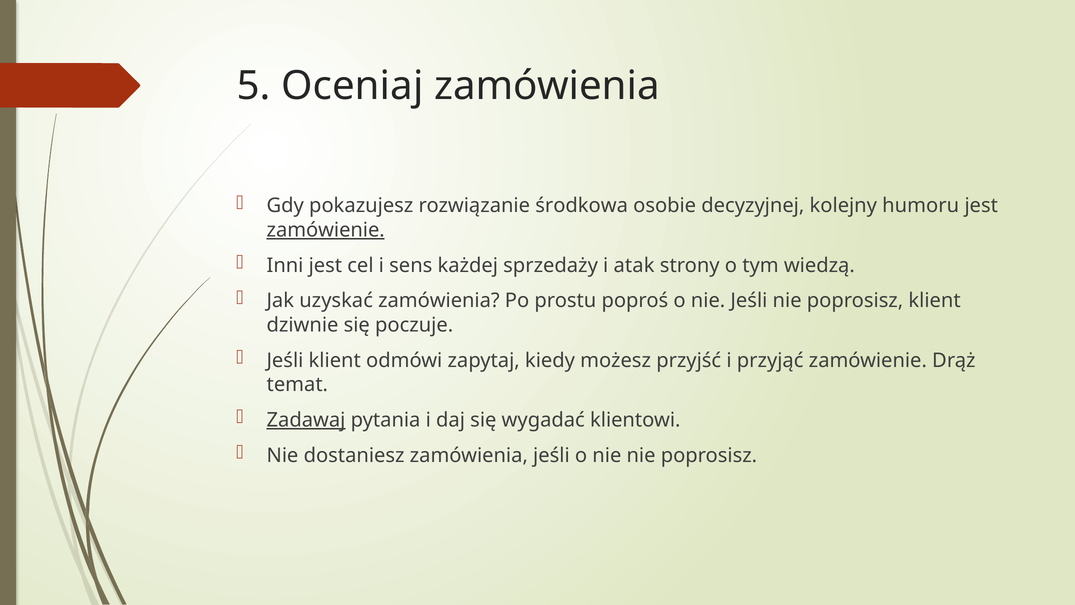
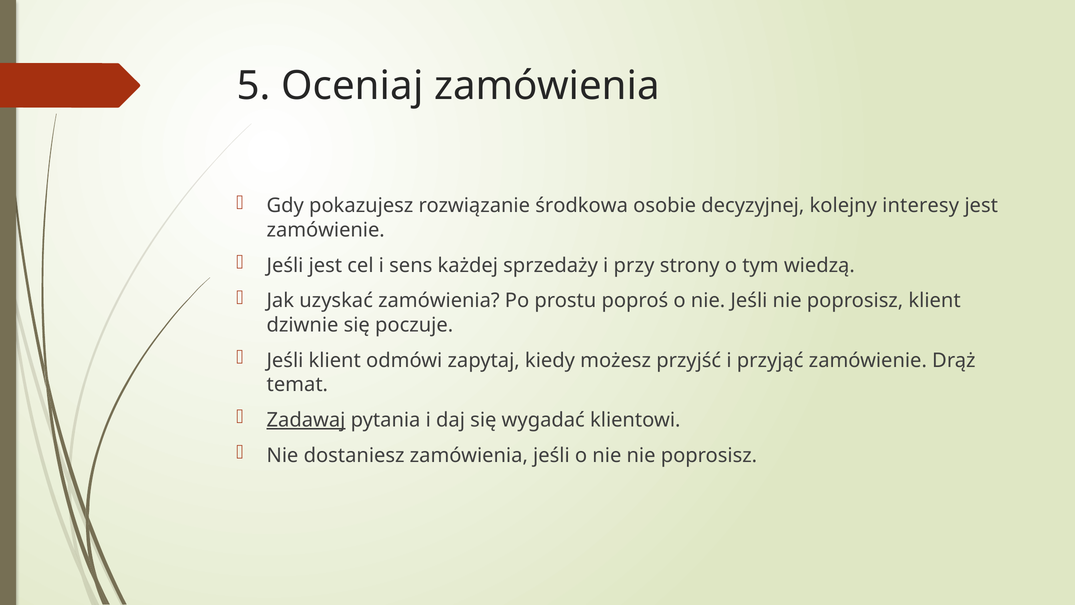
humoru: humoru -> interesy (921, 206)
zamówienie underline: present -> none (326, 230)
Inni: Inni -> Jeśli (285, 265)
atak: atak -> przy (634, 265)
